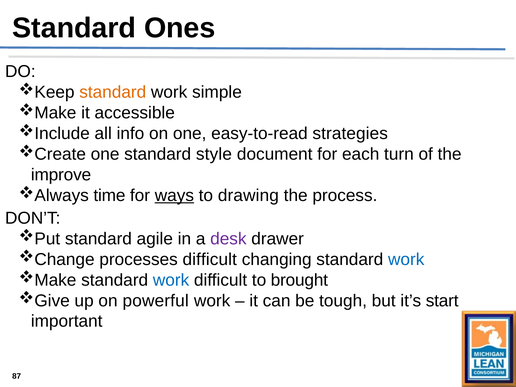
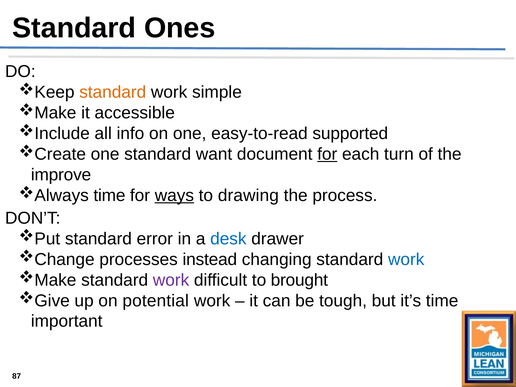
strategies: strategies -> supported (350, 134)
style: style -> want (214, 154)
for underline: none -> present (327, 154)
agile: agile -> error (155, 239)
desk colour: purple -> blue (228, 239)
processes difficult: difficult -> instead (210, 259)
work colour: blue -> purple (171, 280)
powerful: powerful -> potential (156, 301)
it’s start: start -> time (442, 301)
